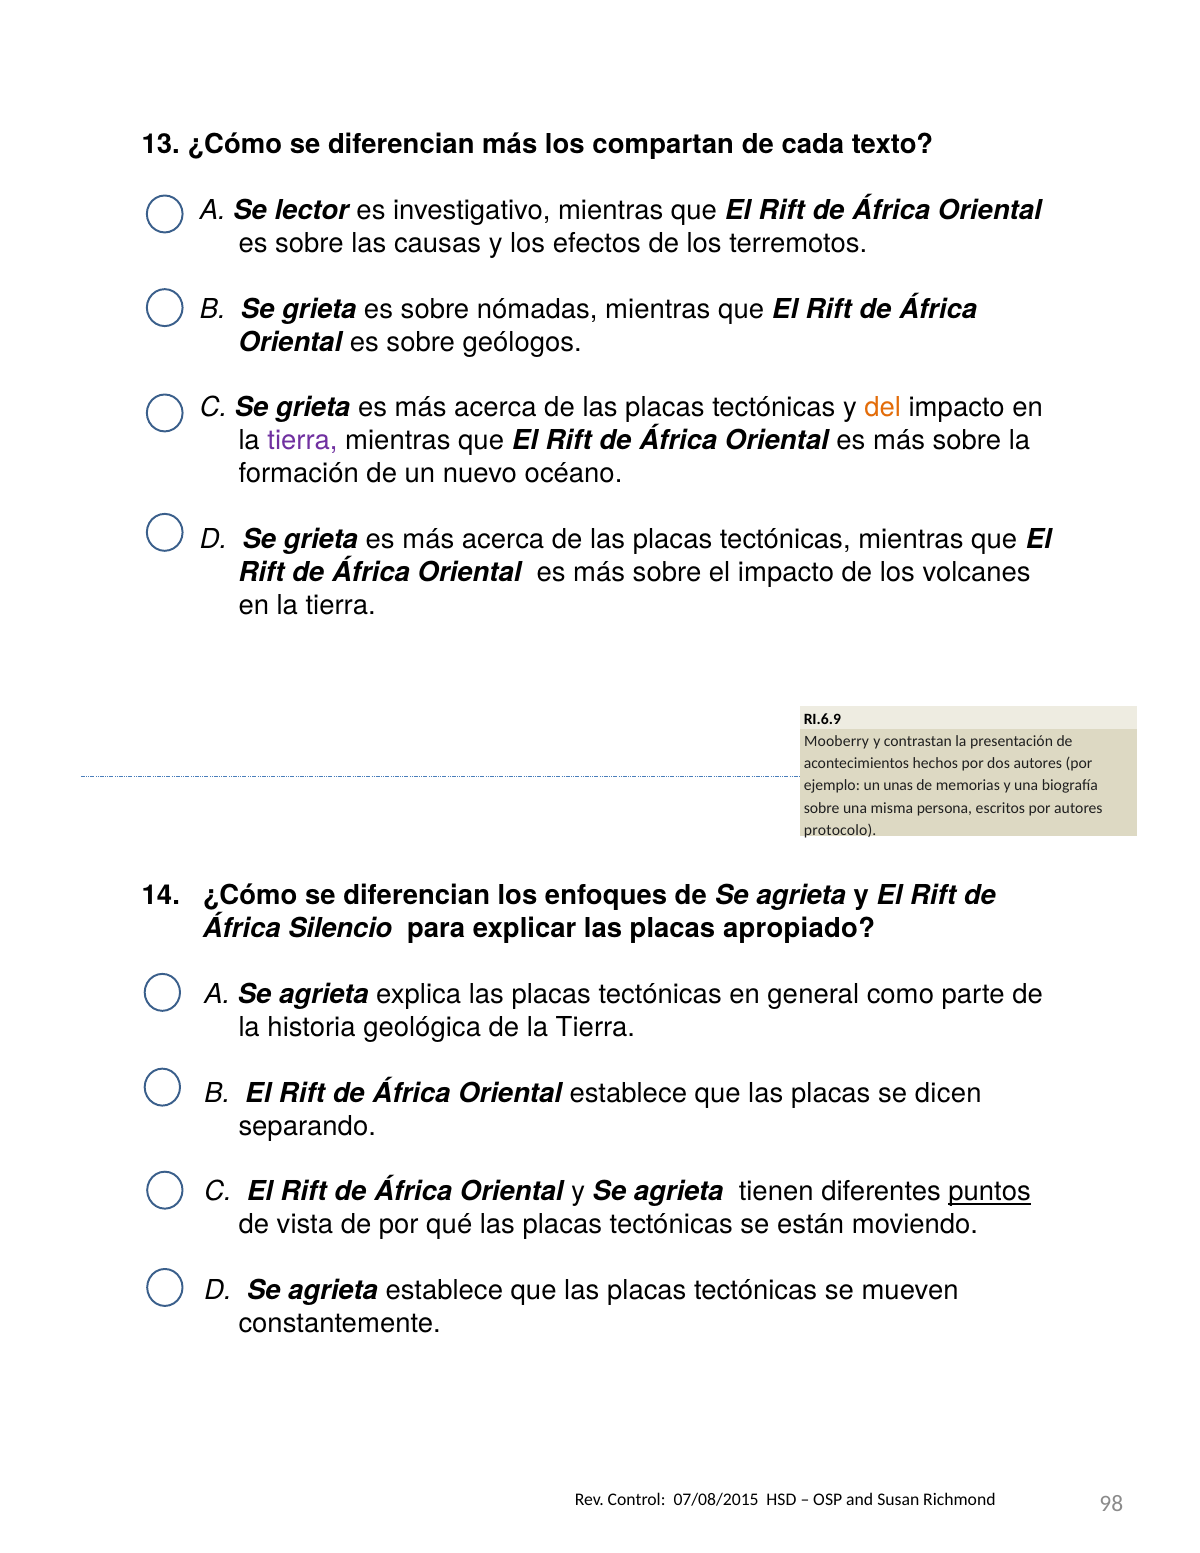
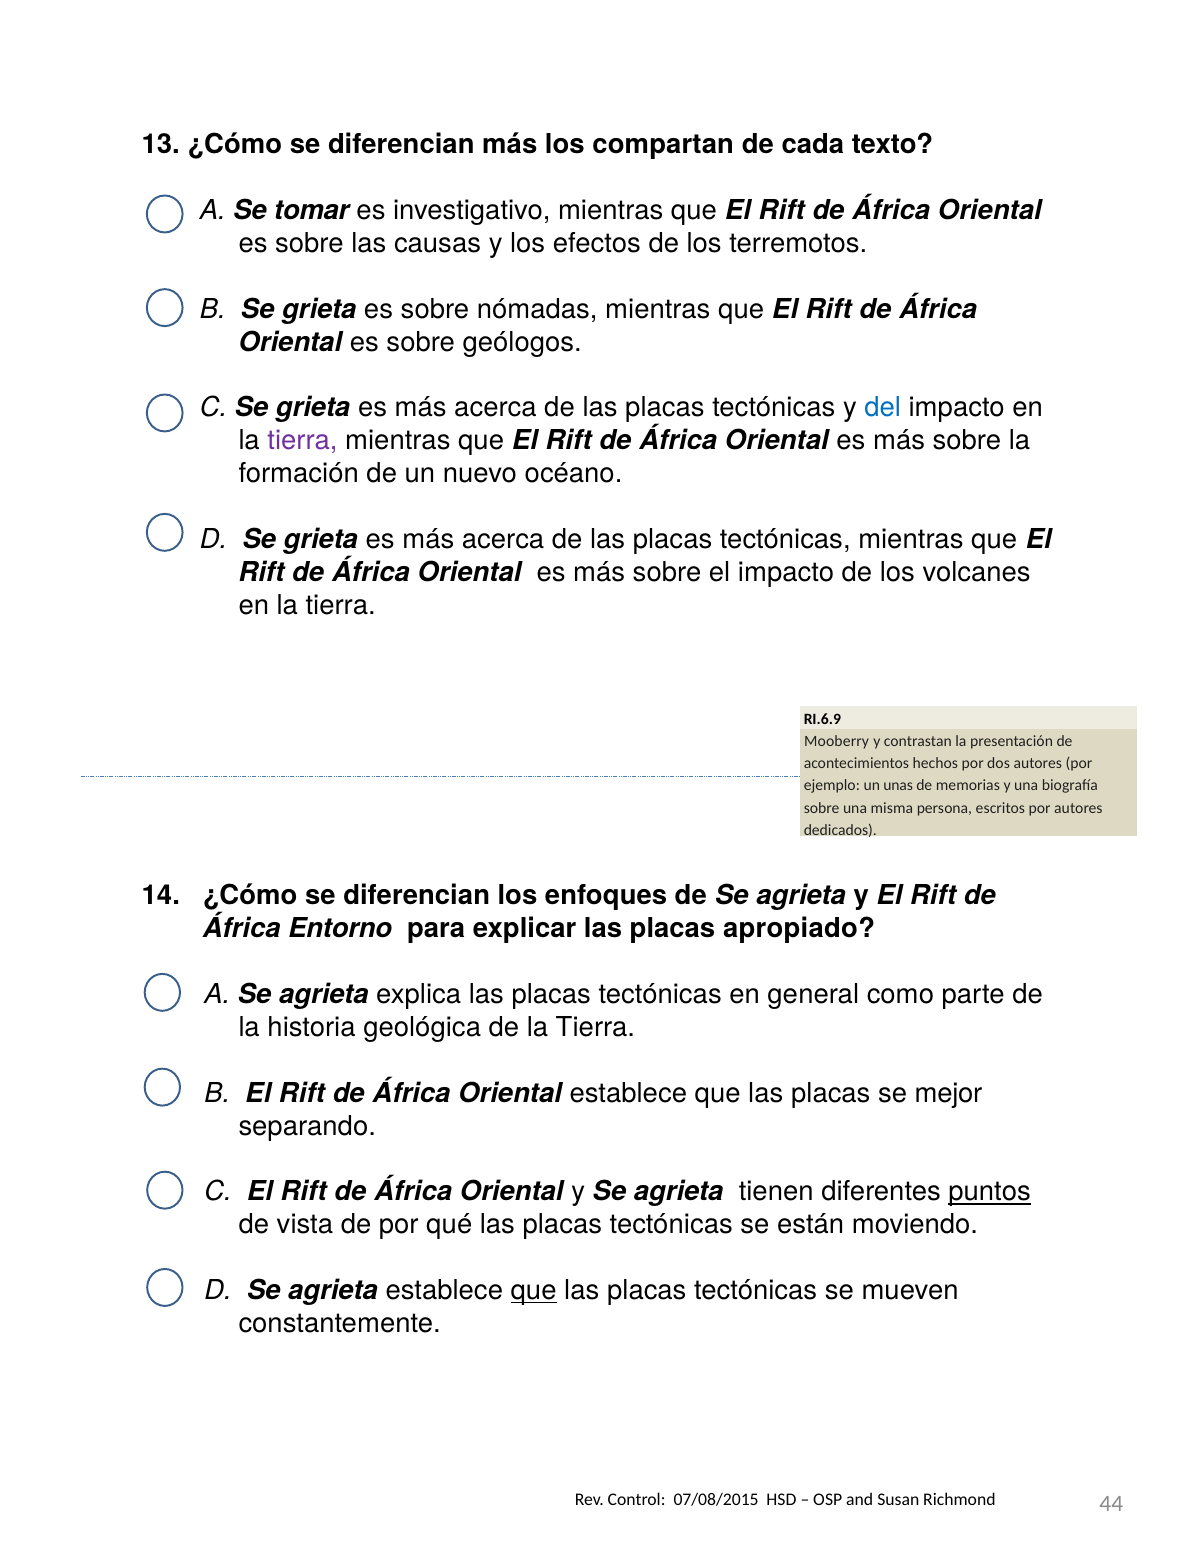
lector: lector -> tomar (312, 210)
del colour: orange -> blue (883, 408)
protocolo: protocolo -> dedicados (840, 830)
Silencio: Silencio -> Entorno (340, 928)
dicen: dicen -> mejor (949, 1093)
que underline: none -> present (534, 1291)
98: 98 -> 44 (1111, 1503)
